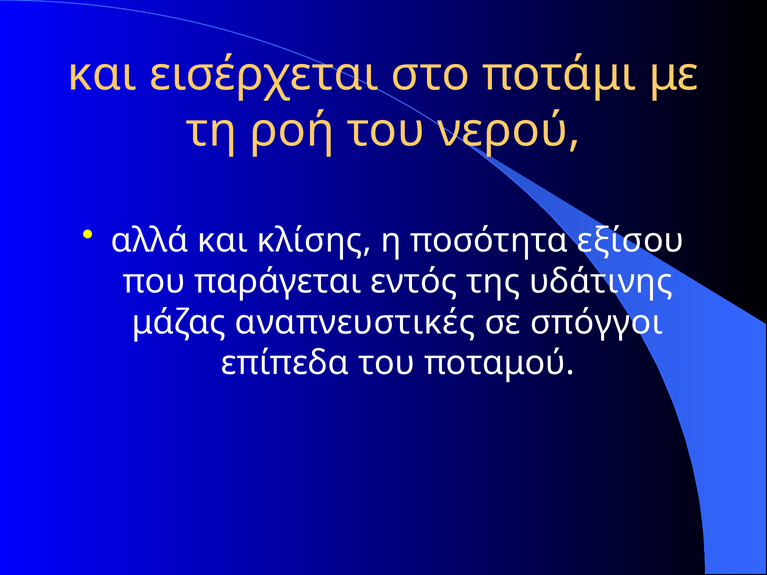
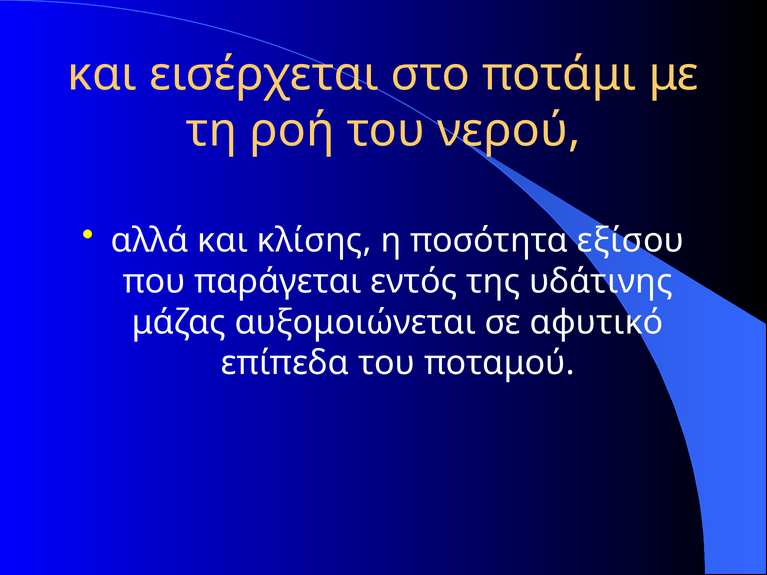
αναπνευστικές: αναπνευστικές -> αυξομοιώνεται (355, 322)
σπόγγοι: σπόγγοι -> αφυτικό (597, 322)
